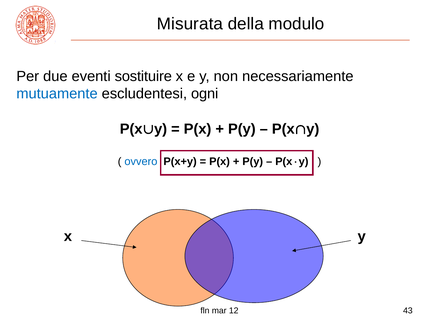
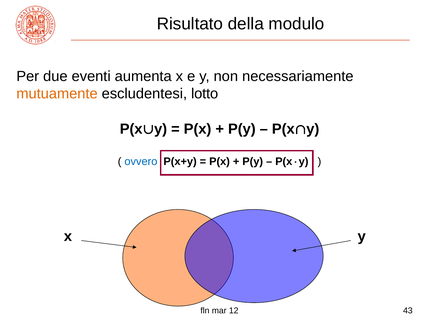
Misurata: Misurata -> Risultato (190, 24)
sostituire: sostituire -> aumenta (143, 76)
mutuamente colour: blue -> orange (57, 94)
ogni: ogni -> lotto (205, 94)
